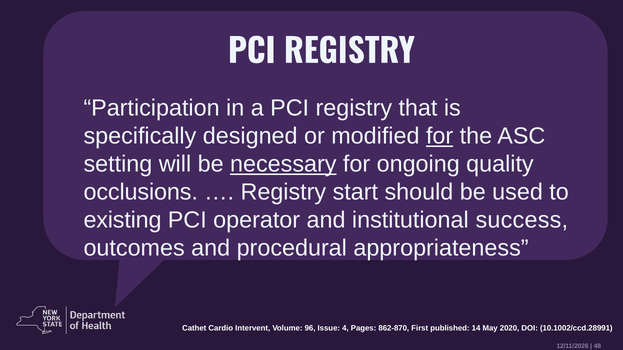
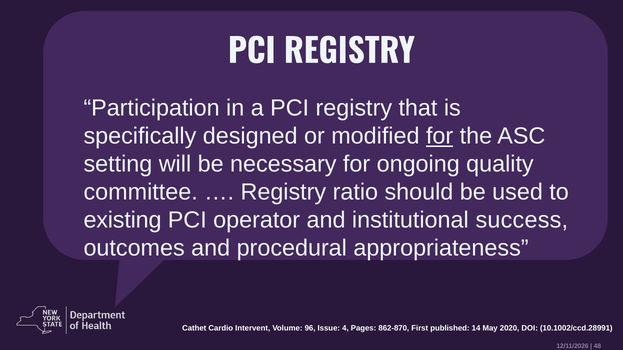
necessary underline: present -> none (283, 164)
occlusions: occlusions -> committee (141, 192)
start: start -> ratio (355, 192)
